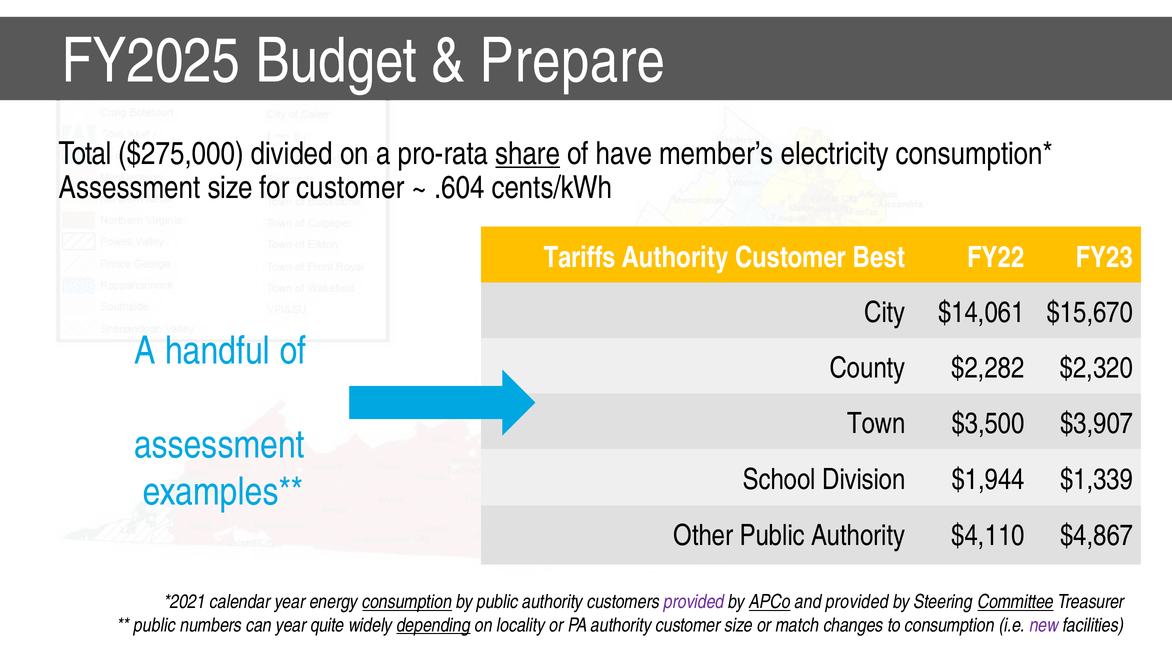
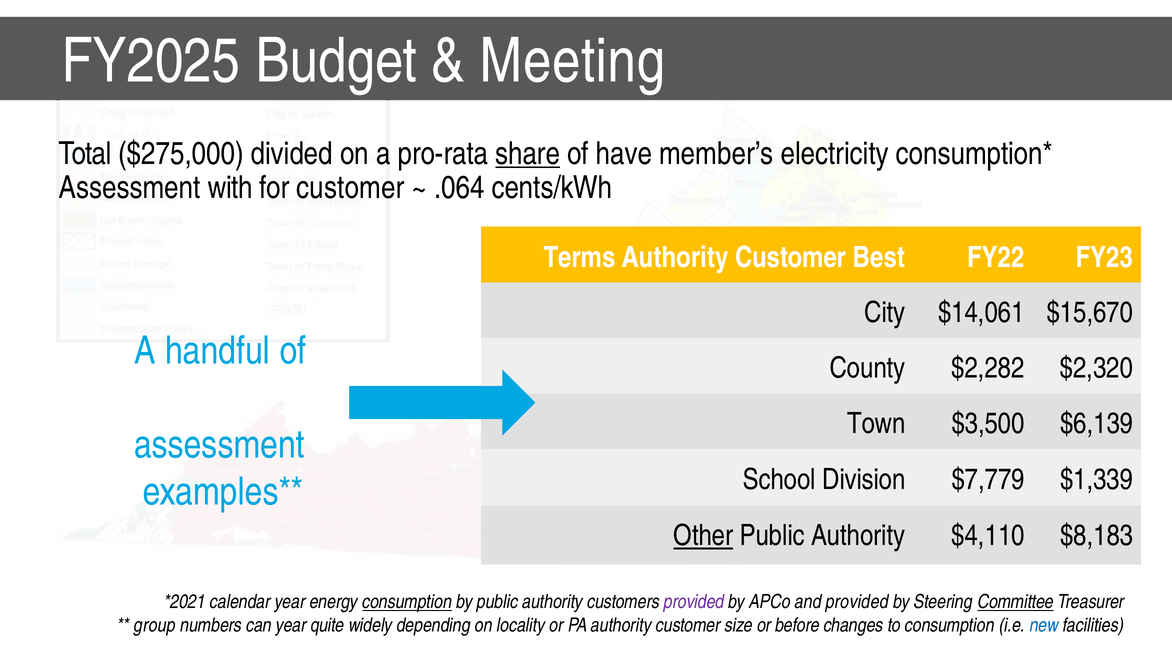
Prepare: Prepare -> Meeting (573, 61)
Assessment size: size -> with (230, 188)
.604: .604 -> .064 (459, 188)
Tariffs: Tariffs -> Terms (580, 258)
$3,907: $3,907 -> $6,139 (1097, 424)
$1,944: $1,944 -> $7,779 (988, 480)
Other underline: none -> present (703, 536)
$4,867: $4,867 -> $8,183 (1097, 536)
APCo underline: present -> none (770, 602)
public: public -> group (155, 625)
depending underline: present -> none (434, 625)
match: match -> before (797, 625)
new colour: purple -> blue (1044, 625)
